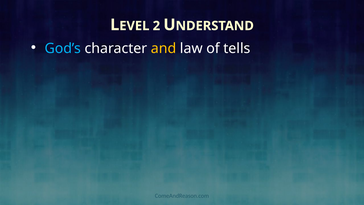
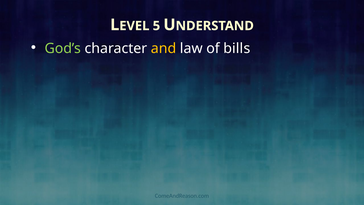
2: 2 -> 5 (156, 26)
God’s colour: light blue -> light green (63, 48)
tells: tells -> bills (237, 48)
